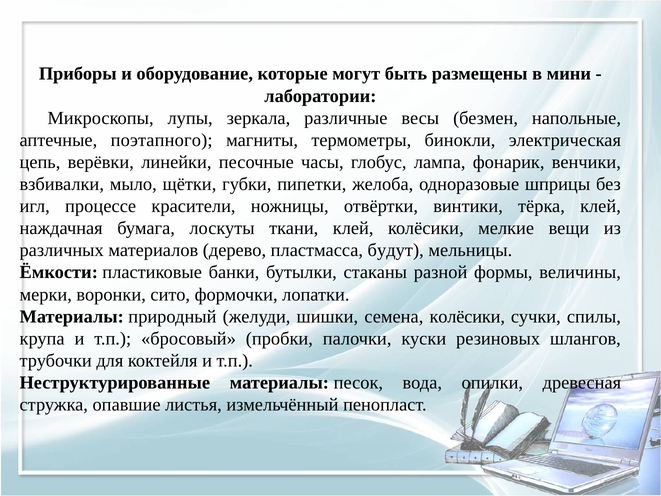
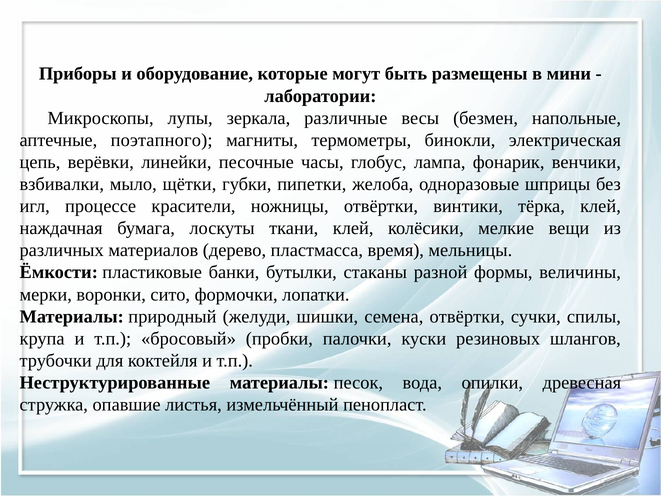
будут: будут -> время (396, 250)
семена колёсики: колёсики -> отвёртки (467, 316)
